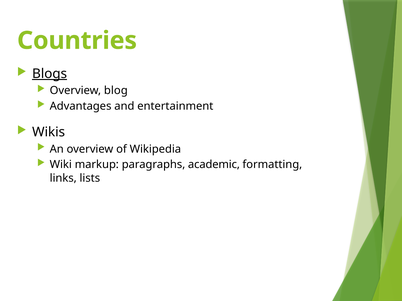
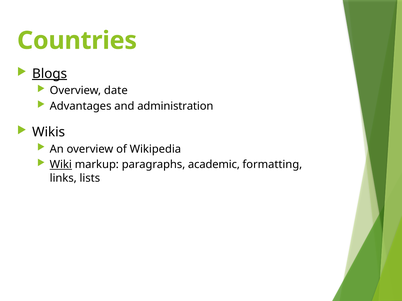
blog: blog -> date (116, 91)
entertainment: entertainment -> administration (175, 106)
Wiki underline: none -> present (61, 165)
